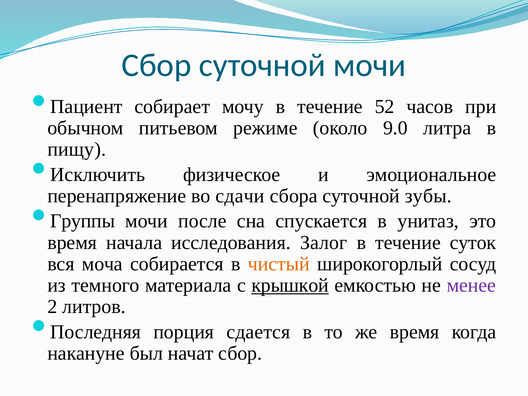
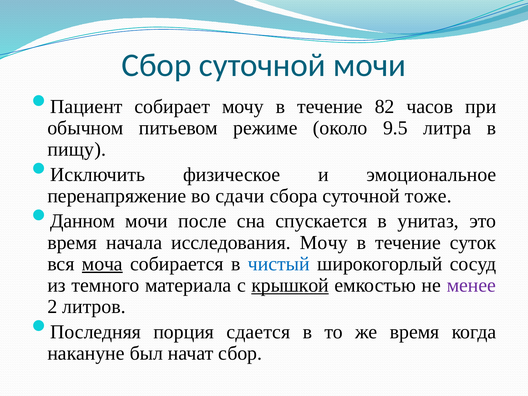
52: 52 -> 82 (385, 107)
9.0: 9.0 -> 9.5 (395, 128)
зубы: зубы -> тоже (428, 196)
Группы: Группы -> Данном (83, 221)
исследования Залог: Залог -> Мочу (324, 242)
моча underline: none -> present (102, 264)
чистый colour: orange -> blue (279, 264)
